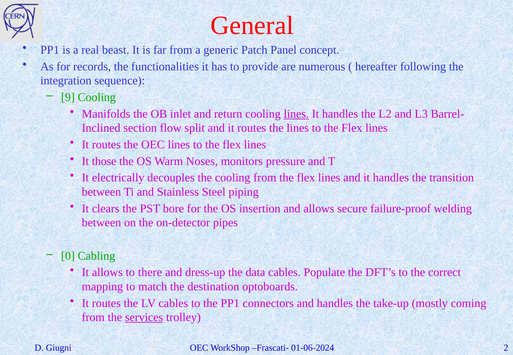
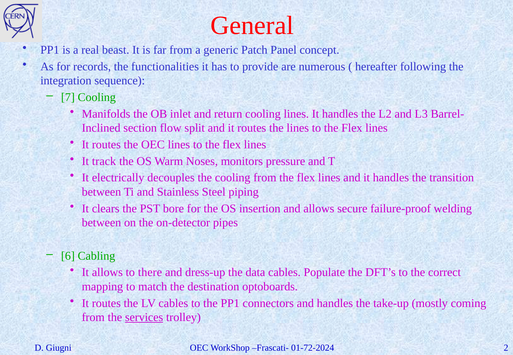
9: 9 -> 7 (68, 97)
lines underline: present -> none (296, 114)
those: those -> track (104, 161)
0: 0 -> 6 (68, 256)
01-06-2024: 01-06-2024 -> 01-72-2024 (313, 348)
